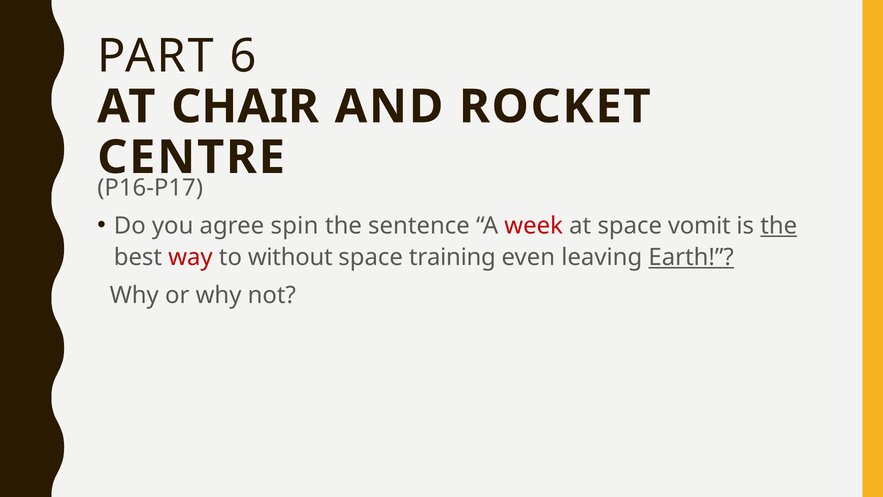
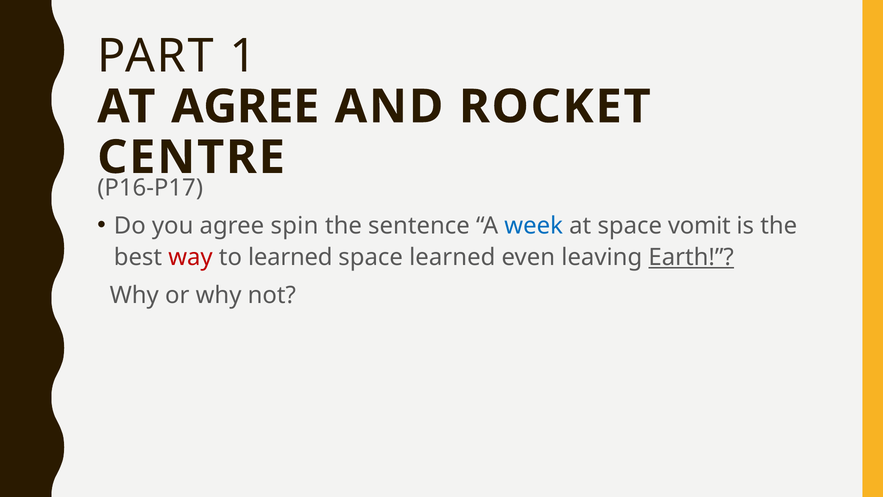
6: 6 -> 1 (243, 56)
AT CHAIR: CHAIR -> AGREE (245, 107)
week colour: red -> blue (534, 226)
the underline: present -> none (779, 226)
to without: without -> learned (290, 257)
space training: training -> learned (452, 257)
